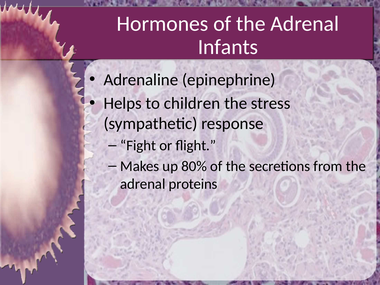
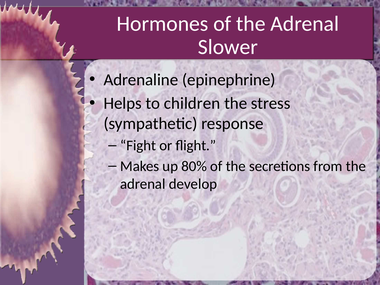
Infants: Infants -> Slower (228, 47)
proteins: proteins -> develop (193, 184)
